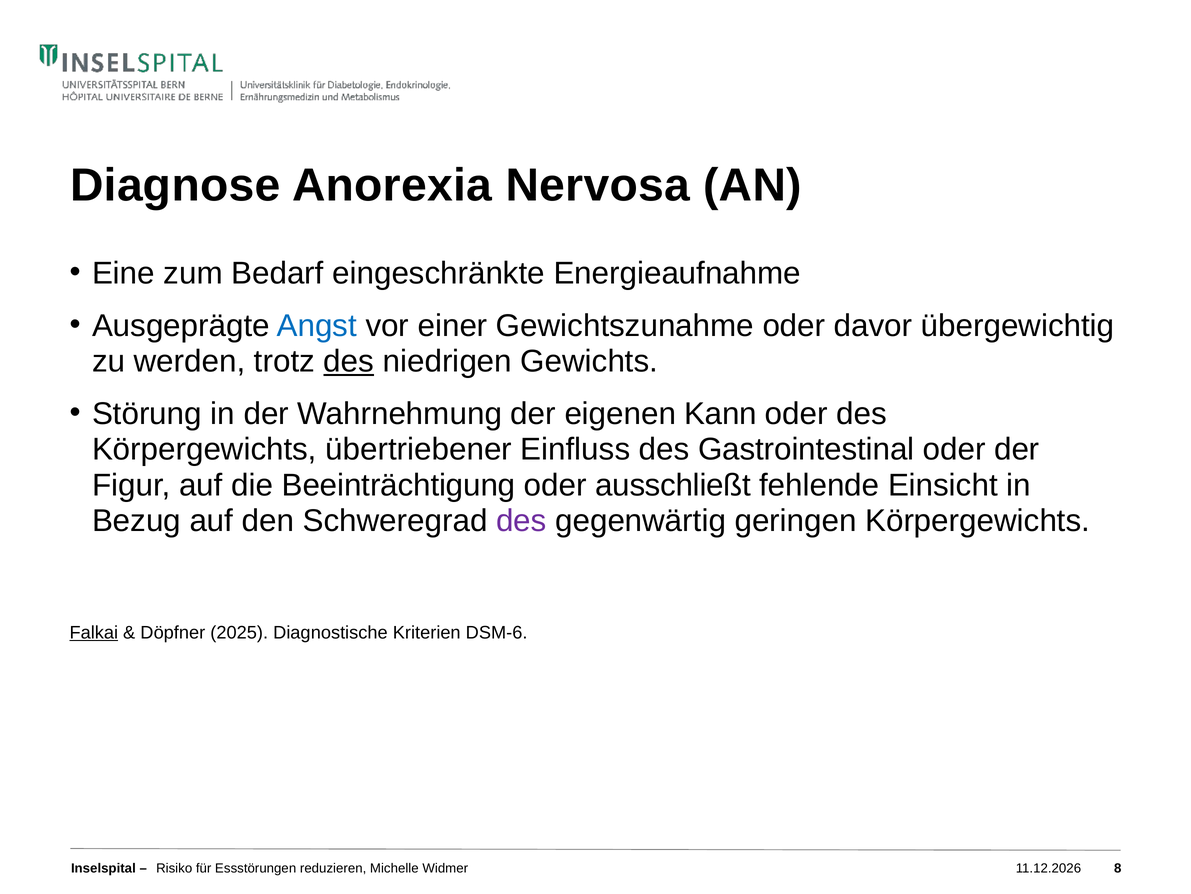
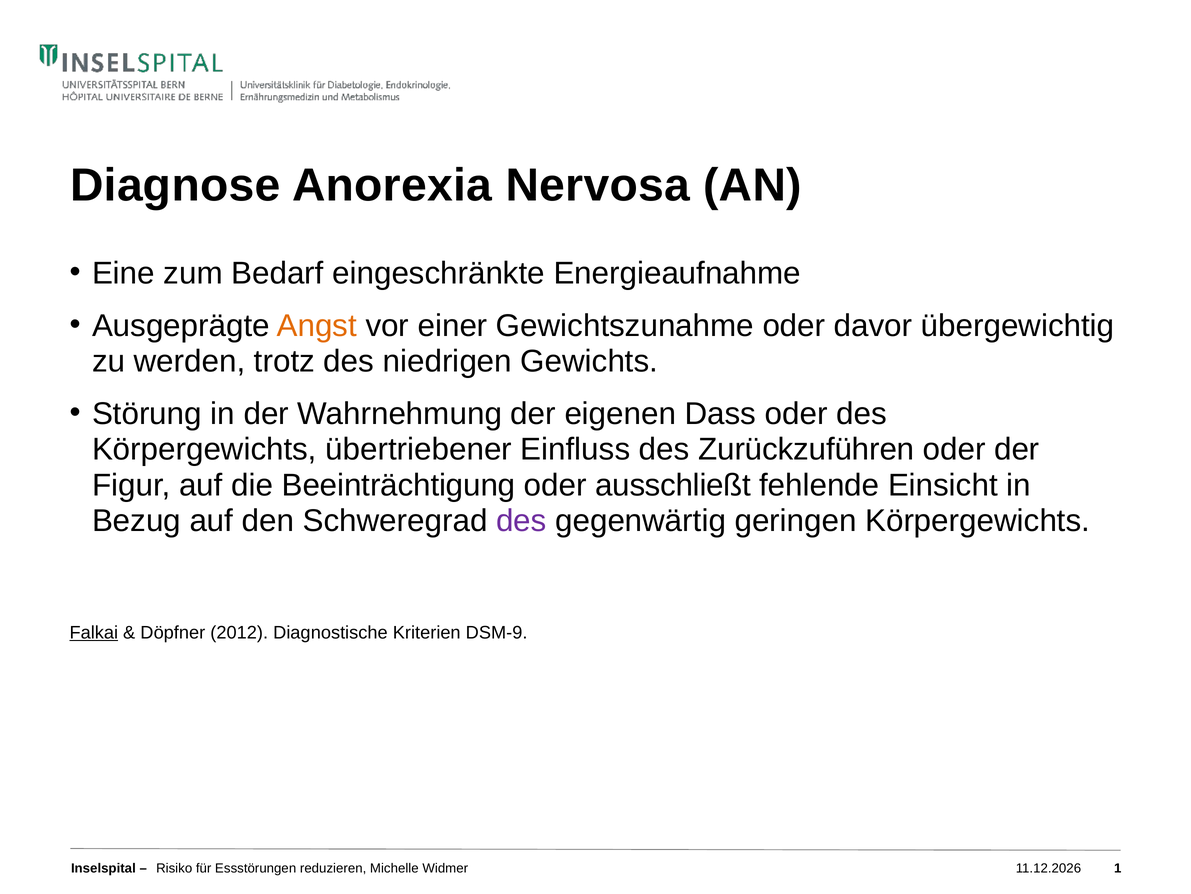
Angst colour: blue -> orange (317, 325)
des underline: present -> none (349, 361)
Kann: Kann -> Dass (720, 413)
Gastrointestinal: Gastrointestinal -> Zurückzuführen (806, 449)
2025: 2025 -> 2012 (239, 632)
DSM-6: DSM-6 -> DSM-9 (497, 632)
8: 8 -> 1 (1118, 868)
